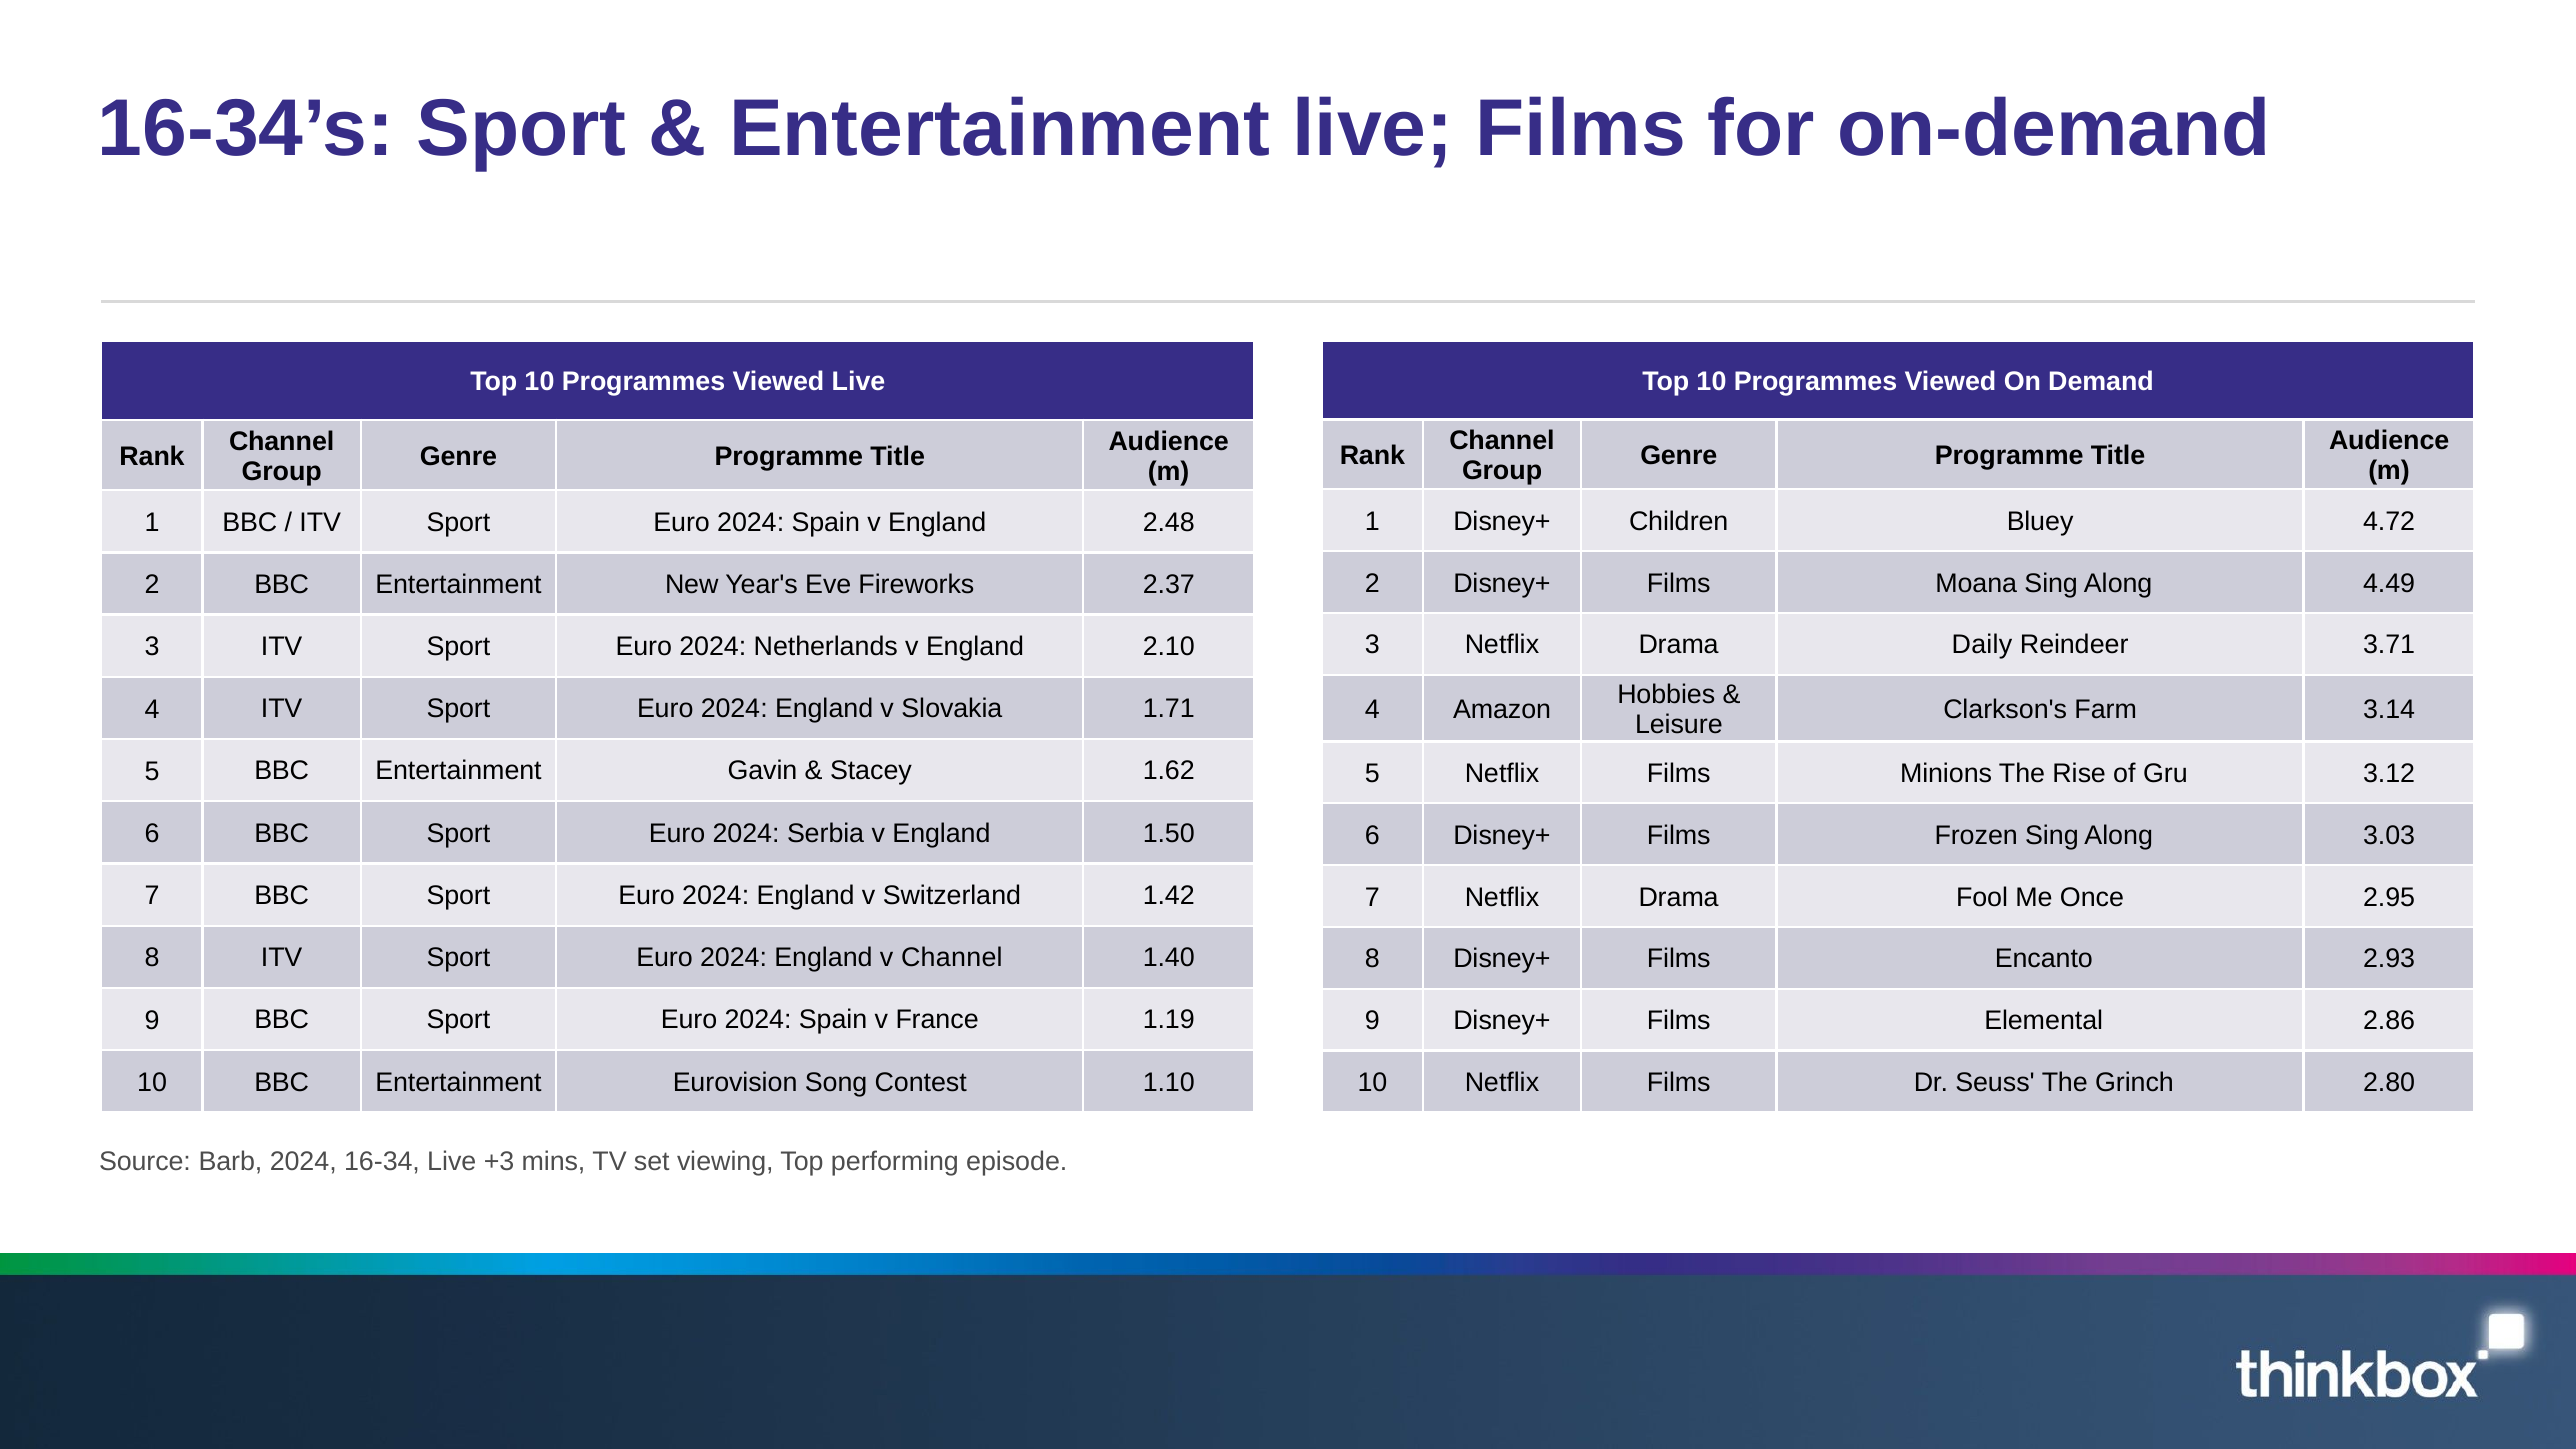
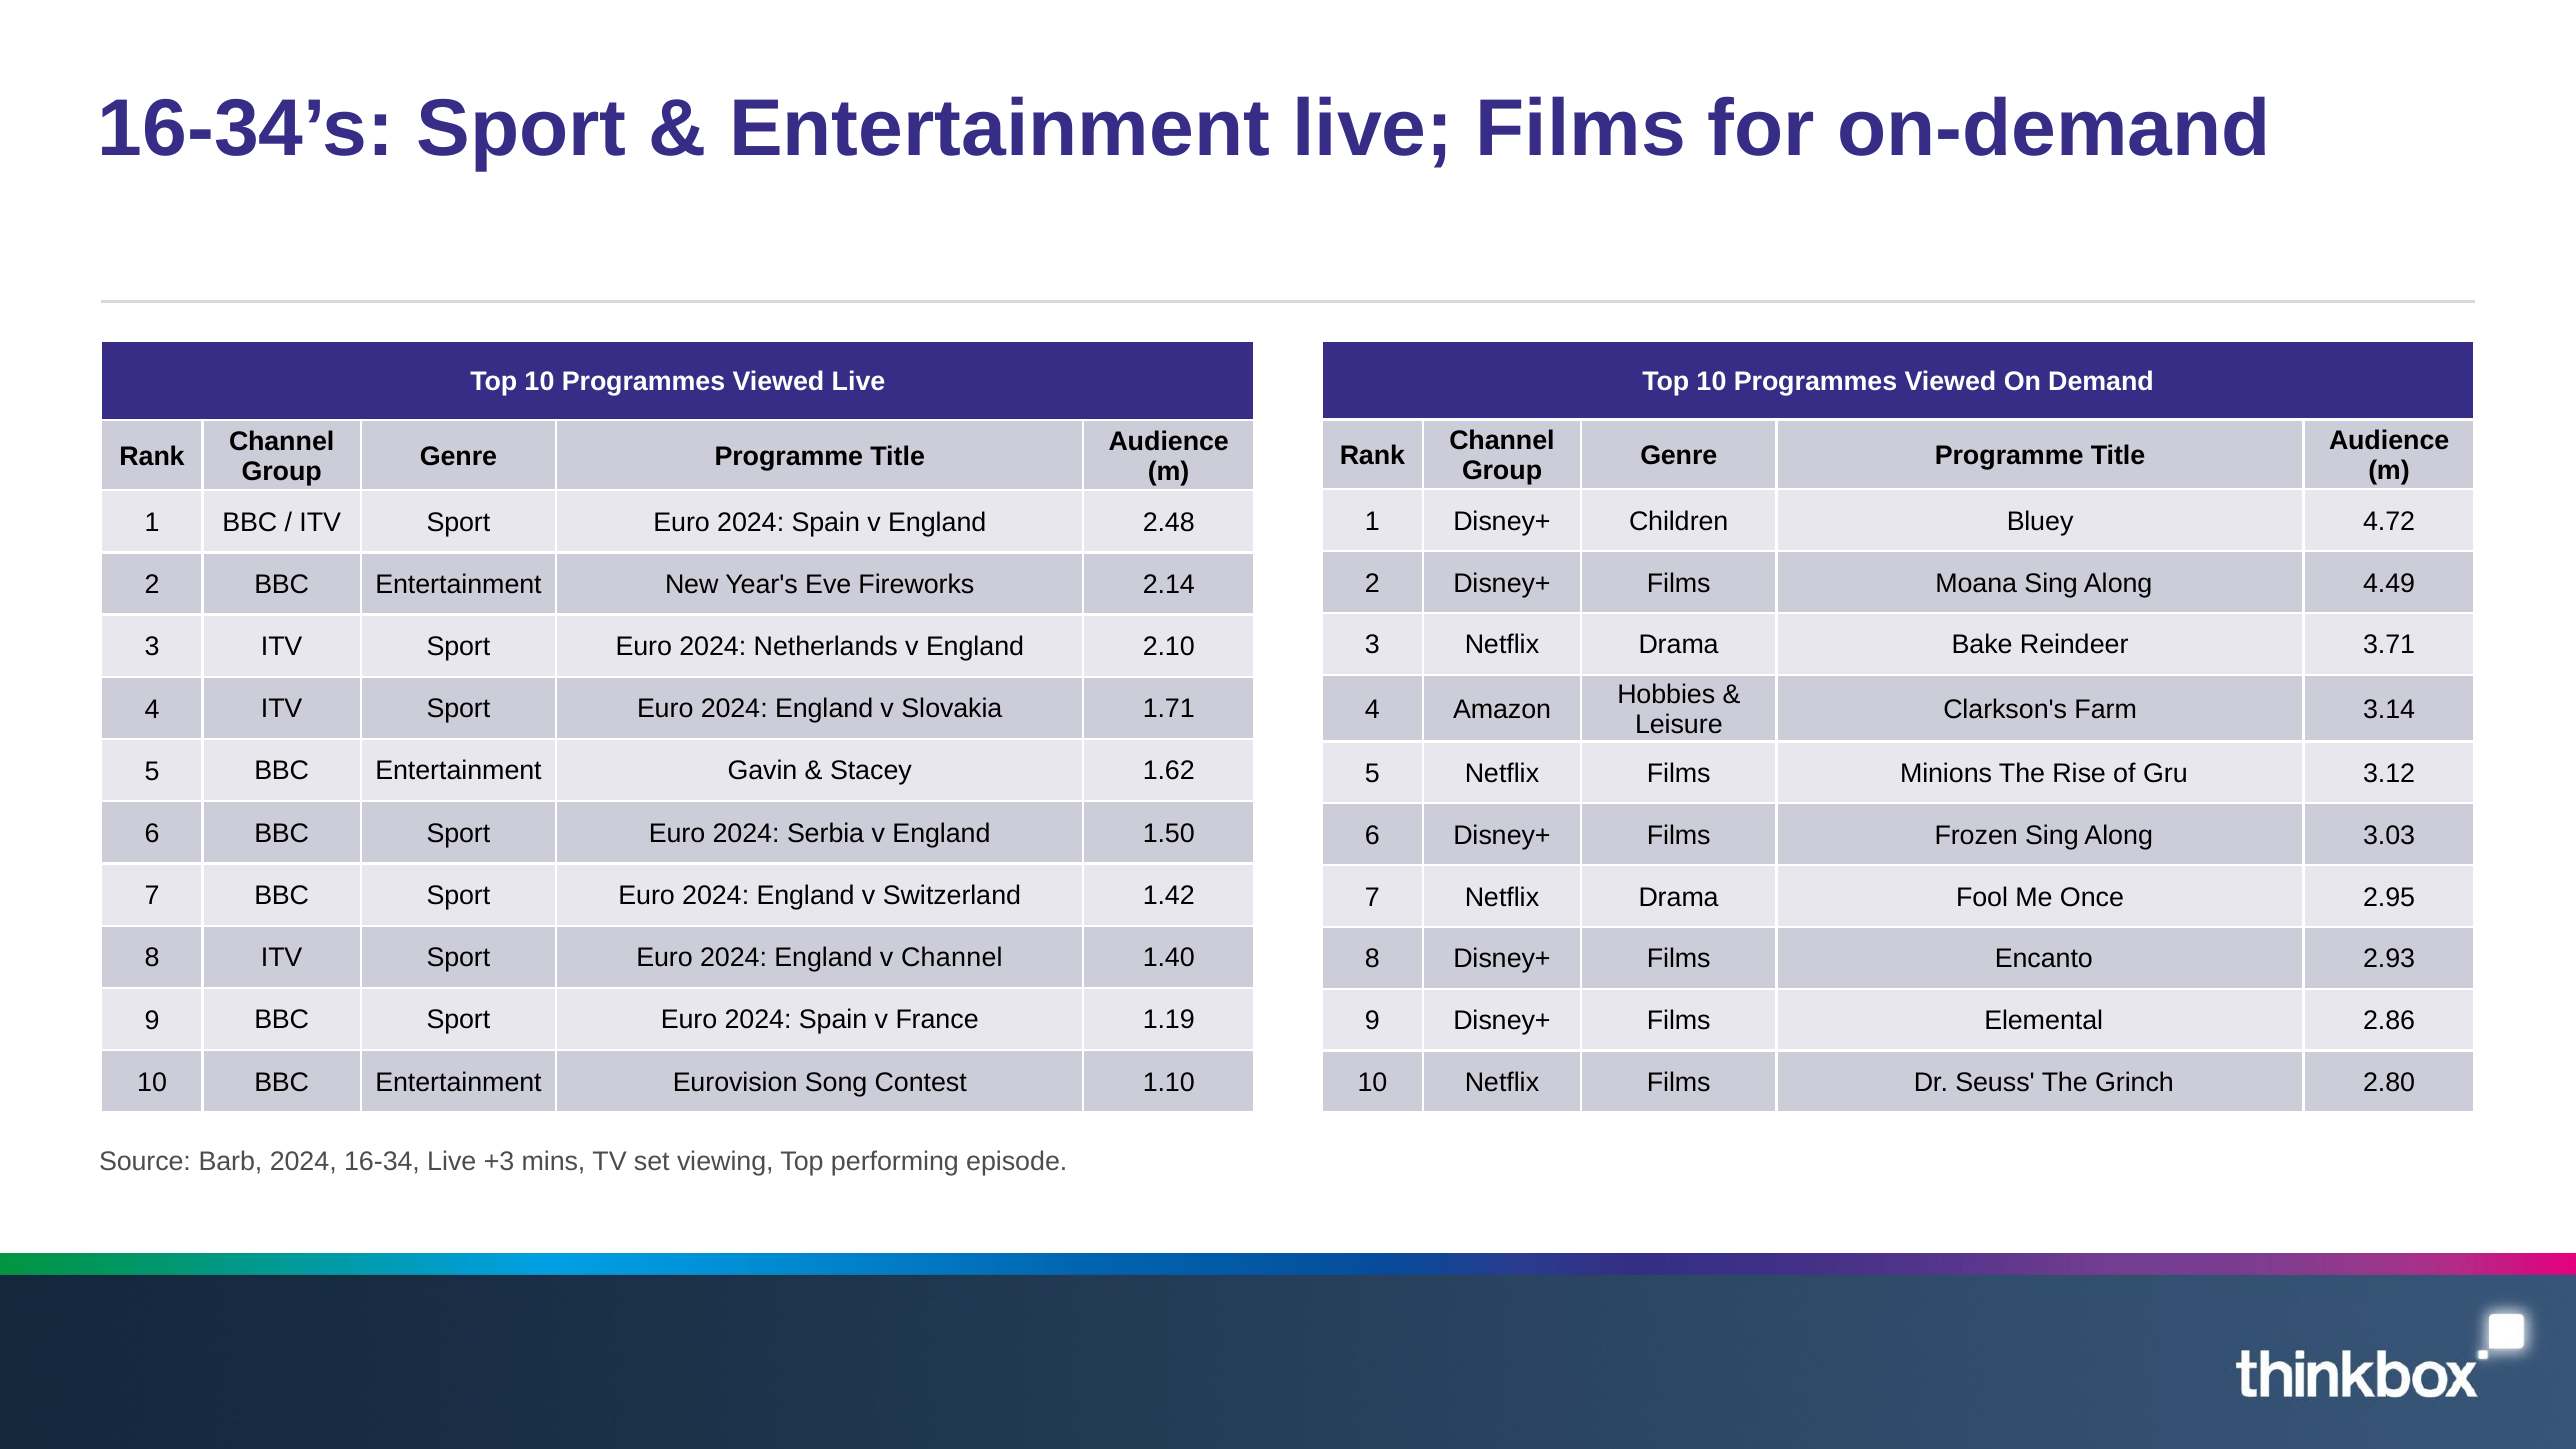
2.37: 2.37 -> 2.14 (1169, 584)
Daily: Daily -> Bake (1982, 645)
